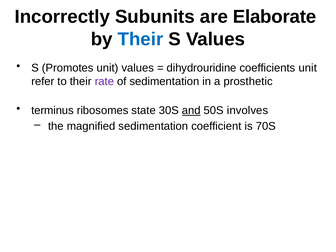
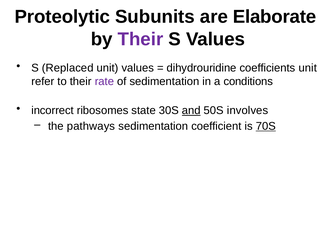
Incorrectly: Incorrectly -> Proteolytic (62, 17)
Their colour: blue -> purple (141, 39)
Promotes: Promotes -> Replaced (68, 68)
prosthetic: prosthetic -> conditions (248, 81)
terminus: terminus -> incorrect (53, 111)
magnified: magnified -> pathways (91, 126)
70S underline: none -> present (266, 126)
